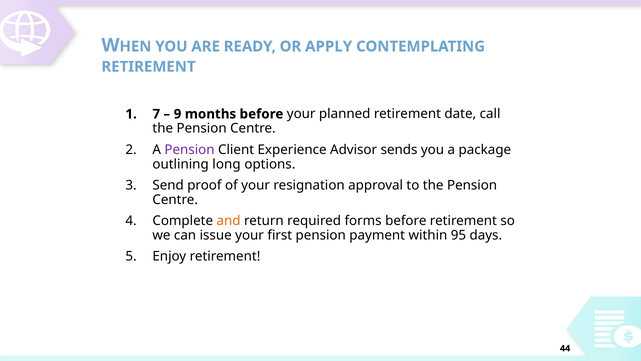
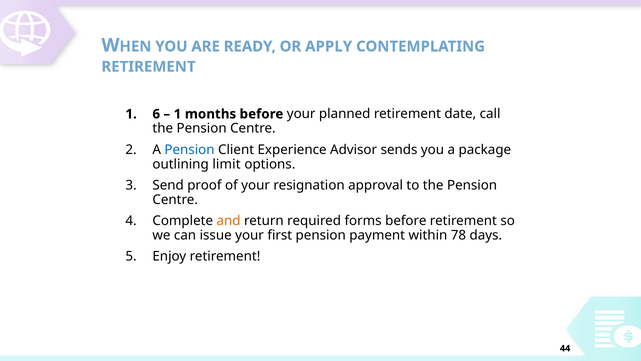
7: 7 -> 6 (156, 114)
9: 9 -> 1 (178, 114)
Pension colour: purple -> blue (190, 149)
long: long -> limit (227, 164)
95: 95 -> 78 (458, 235)
